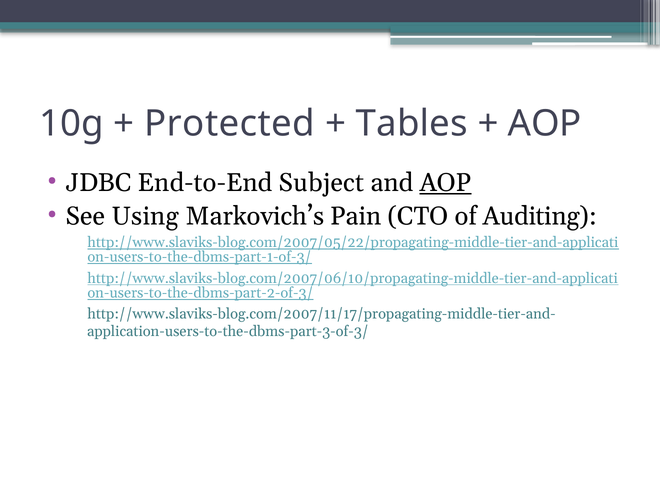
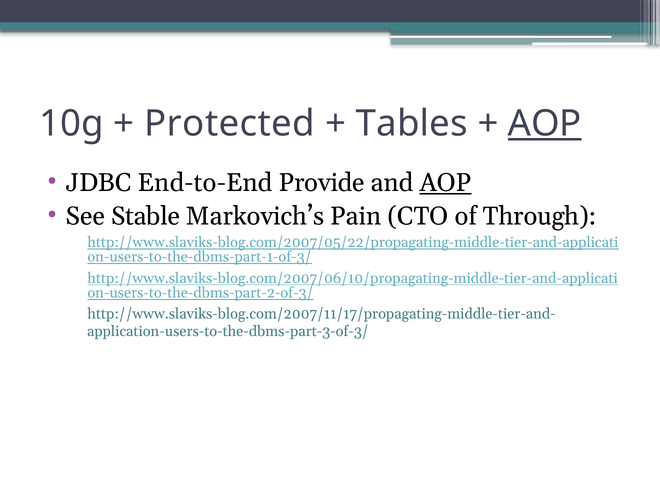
AOP underline: none -> present (545, 124)
Subject: Subject -> Provide (322, 183)
Using: Using -> Stable (146, 216)
Auditing: Auditing -> Through (540, 216)
